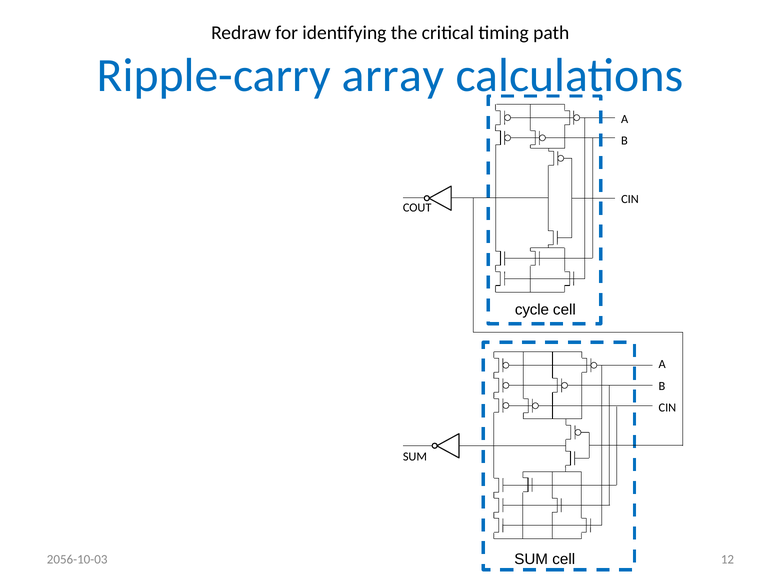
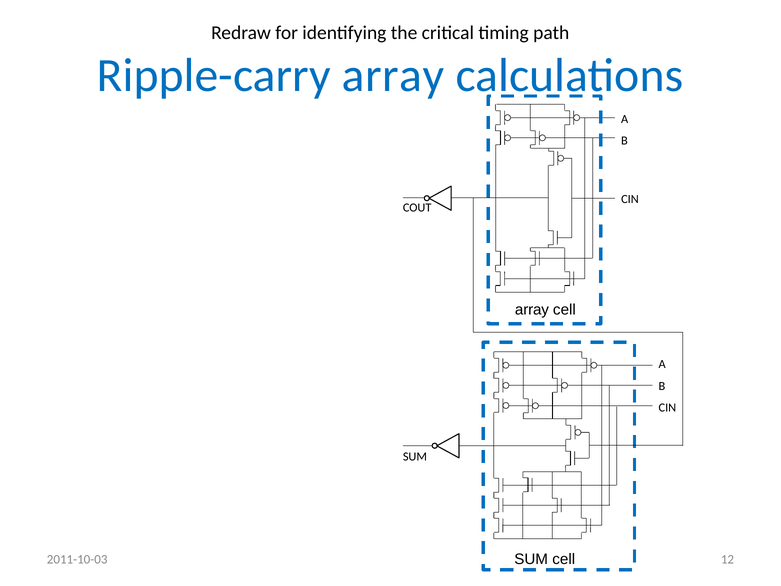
cycle: cycle -> array (532, 310)
2056-10-03: 2056-10-03 -> 2011-10-03 (77, 559)
